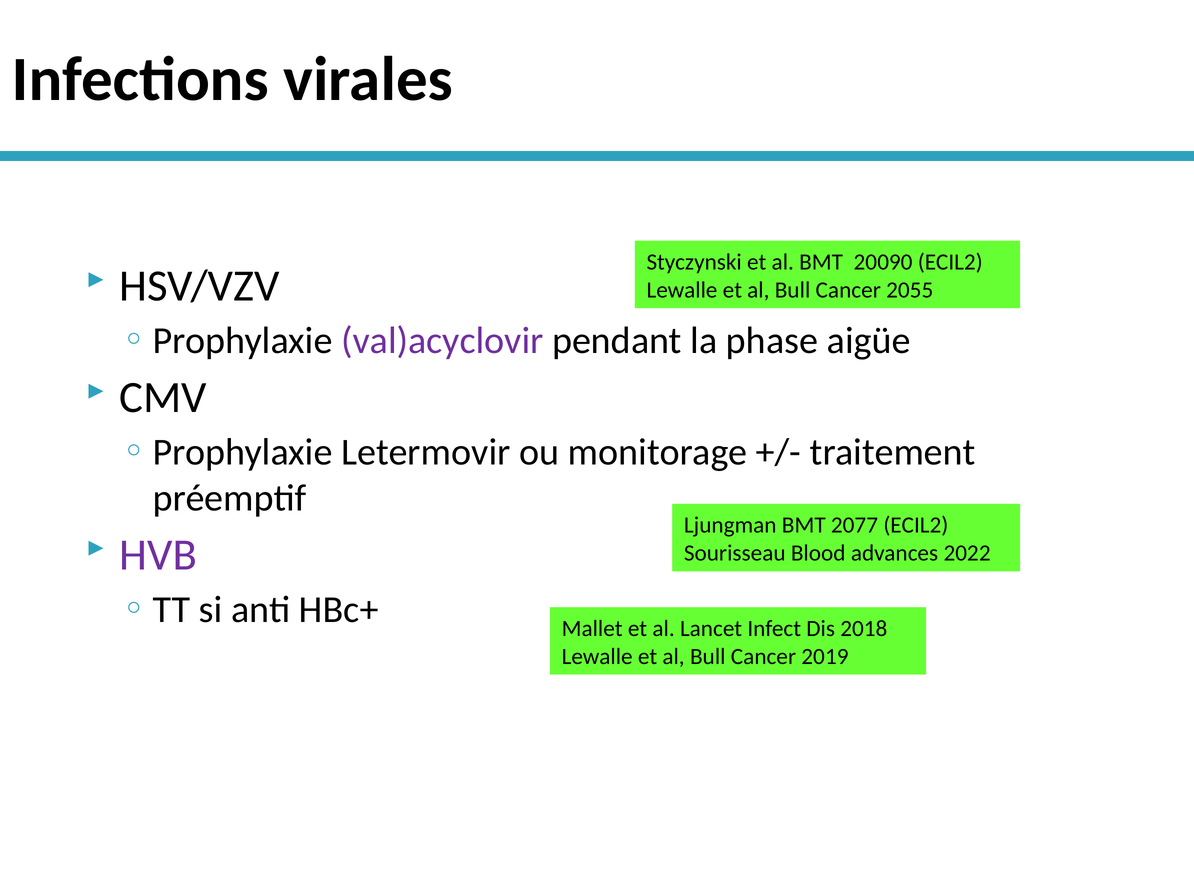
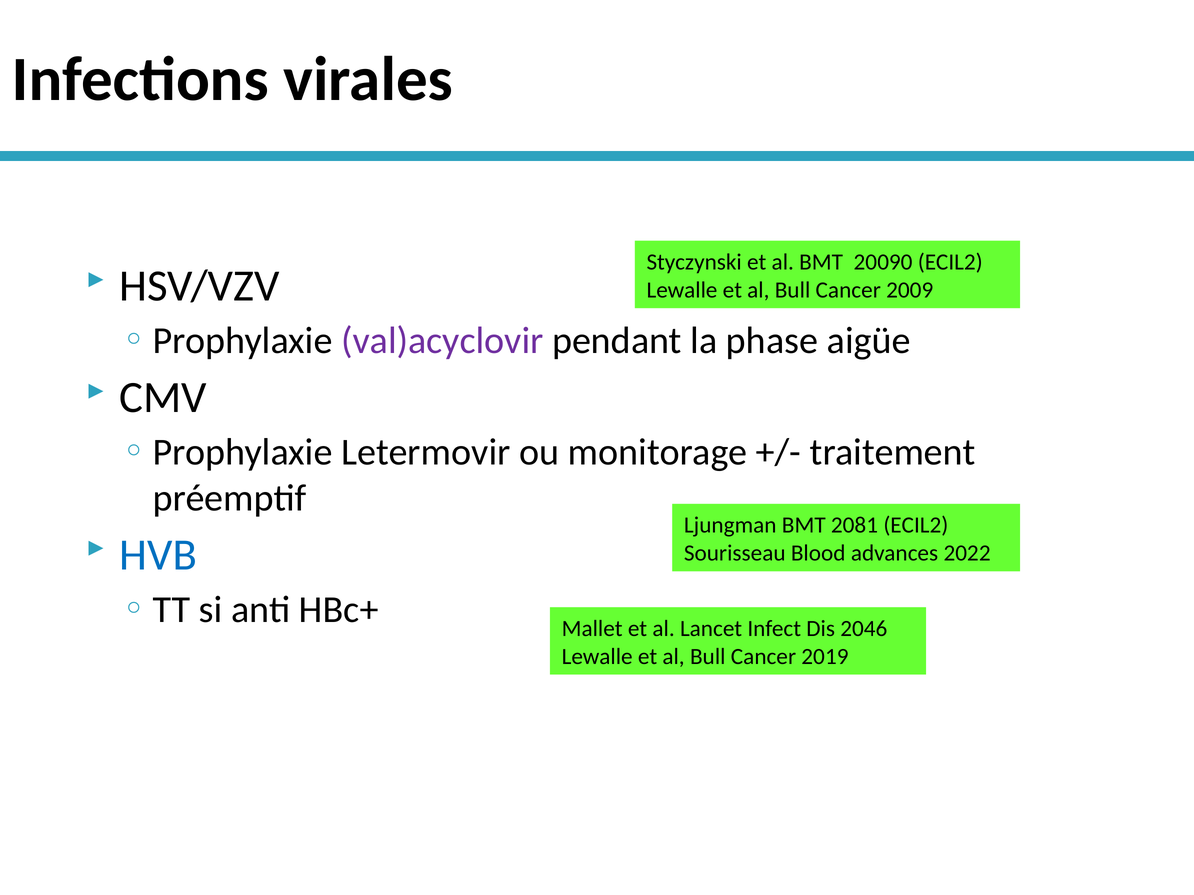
2055: 2055 -> 2009 (910, 290)
2077: 2077 -> 2081 (854, 526)
HVB colour: purple -> blue (158, 555)
2018: 2018 -> 2046 (864, 629)
